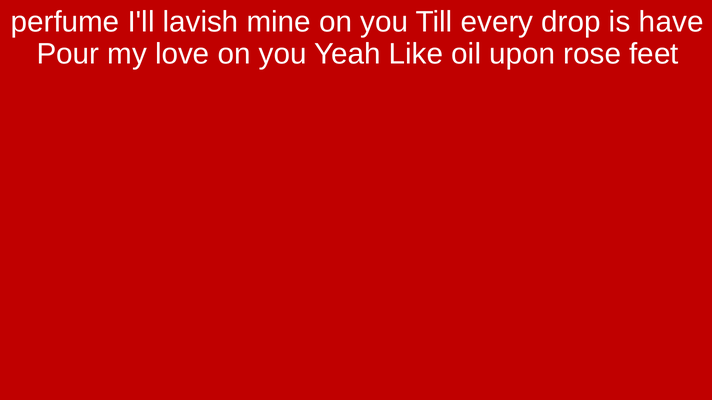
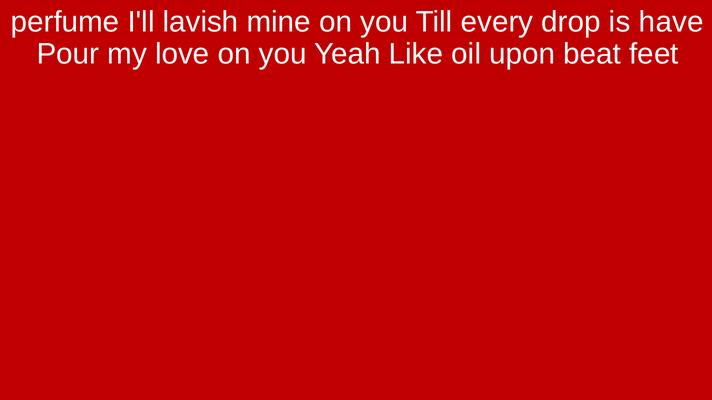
rose: rose -> beat (592, 54)
